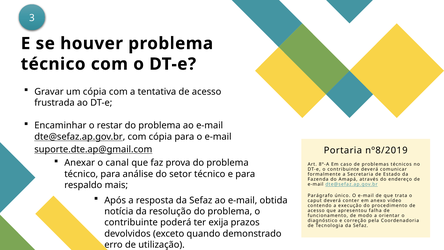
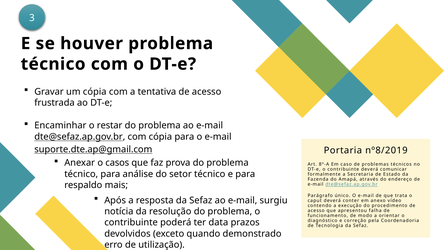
canal: canal -> casos (117, 163)
obtida: obtida -> surgiu (274, 200)
exija: exija -> data (218, 222)
